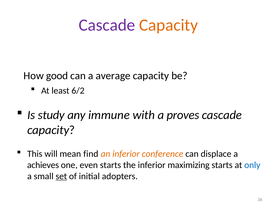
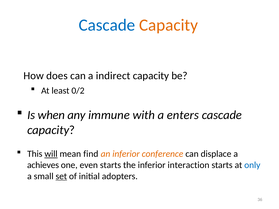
Cascade colour: purple -> blue (107, 25)
good: good -> does (57, 76)
average: average -> indirect (113, 76)
6/2: 6/2 -> 0/2 (78, 91)
study: study -> when (51, 115)
proves: proves -> enters (183, 115)
will underline: none -> present (51, 154)
maximizing: maximizing -> interaction (189, 165)
